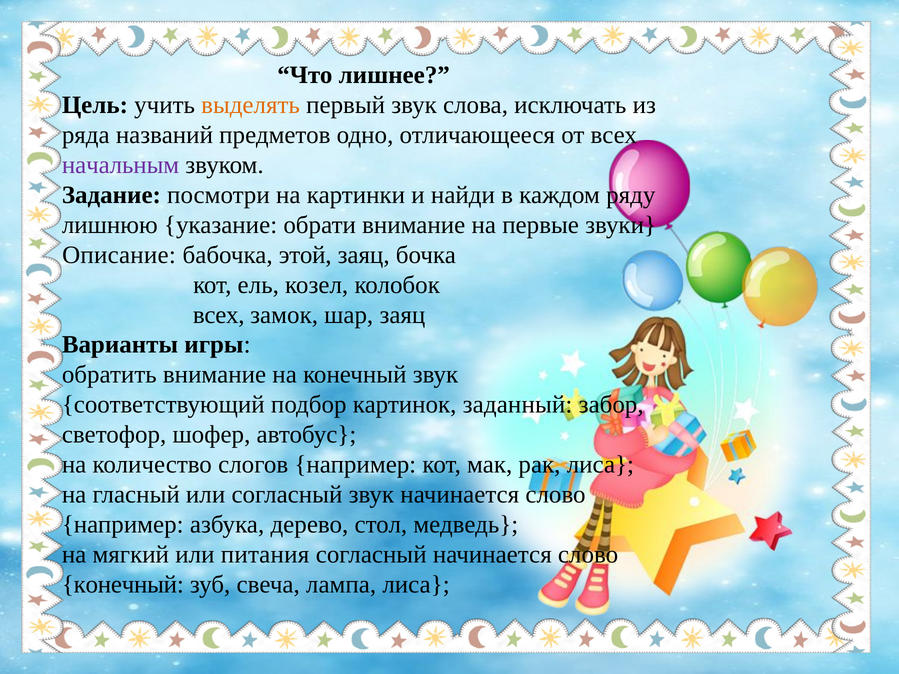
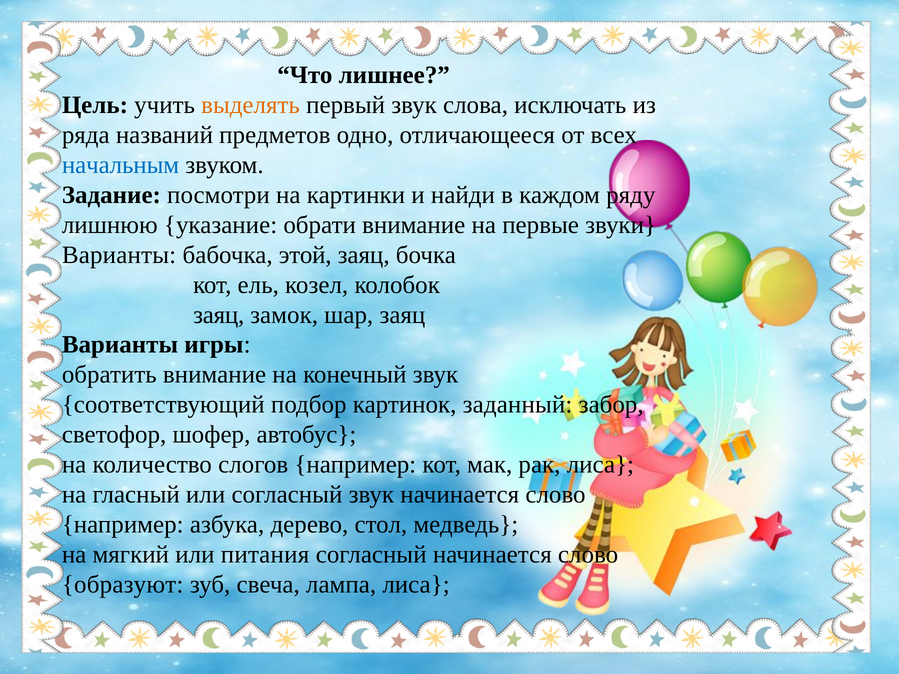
начальным colour: purple -> blue (121, 165)
Описание: Описание -> Варианты (119, 255)
всех: всех -> заяц (219, 315)
конечный: конечный -> образуют (123, 585)
